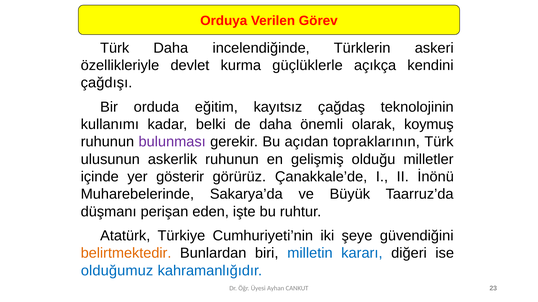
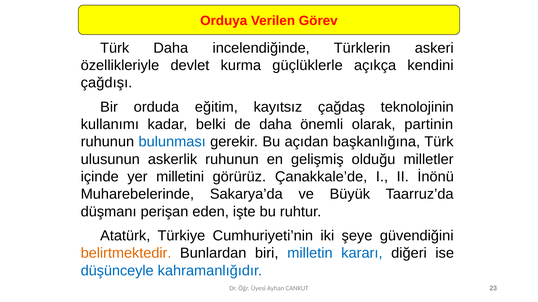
koymuş: koymuş -> partinin (429, 125)
bulunması colour: purple -> blue (172, 142)
topraklarının: topraklarının -> başkanlığına (376, 142)
gösterir: gösterir -> milletini (180, 177)
olduğumuz: olduğumuz -> düşünceyle (117, 271)
